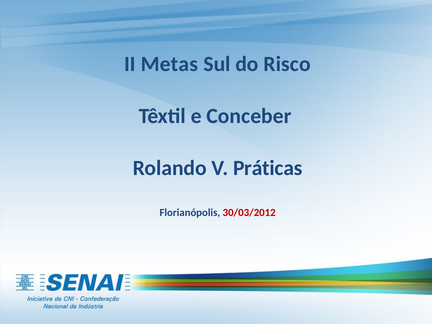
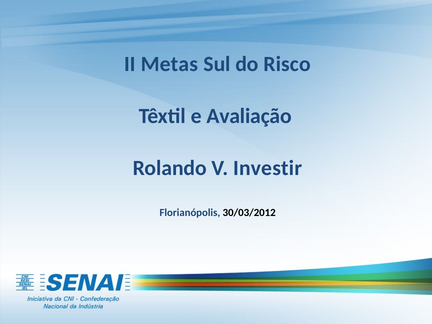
Conceber: Conceber -> Avaliação (249, 116)
Práticas: Práticas -> Investir (268, 168)
30/03/2012 colour: red -> black (249, 212)
